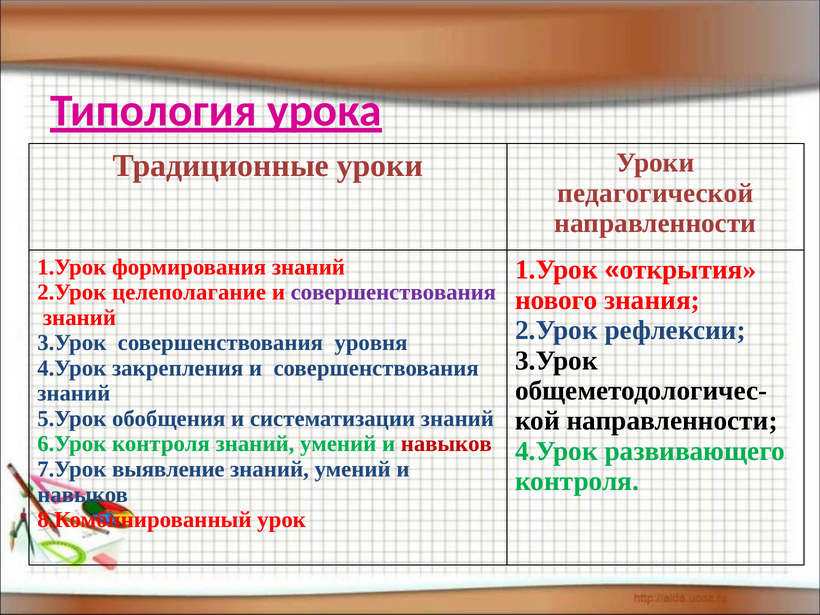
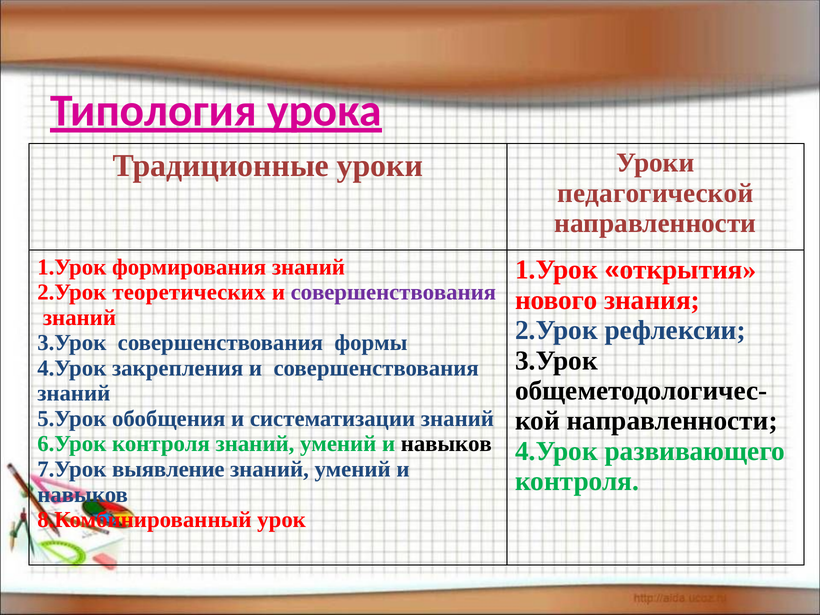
целеполагание: целеполагание -> теоретических (189, 292)
уровня: уровня -> формы (371, 343)
навыков colour: red -> black (446, 444)
